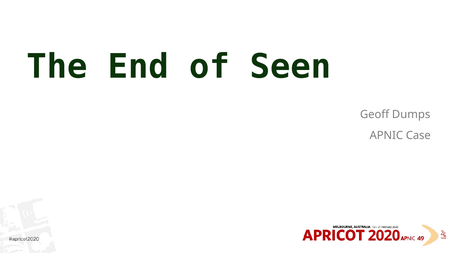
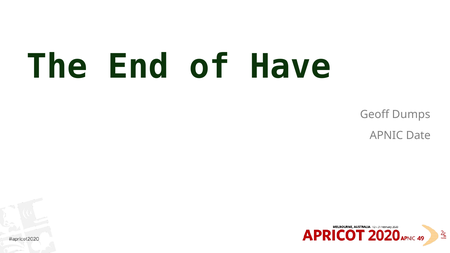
Seen: Seen -> Have (291, 67)
Case: Case -> Date (418, 135)
